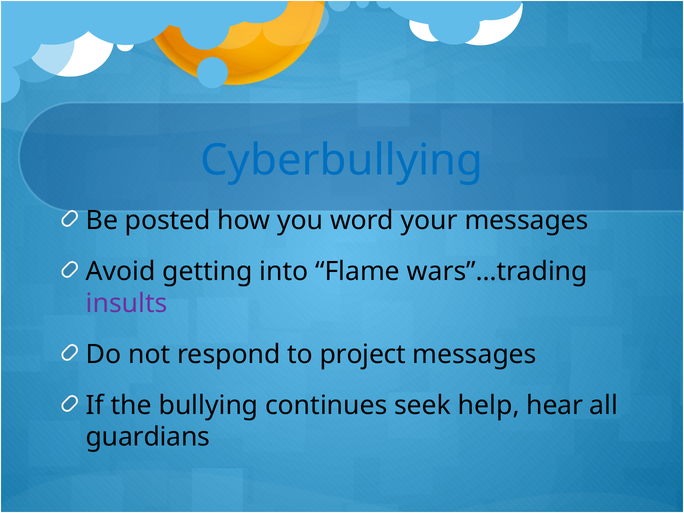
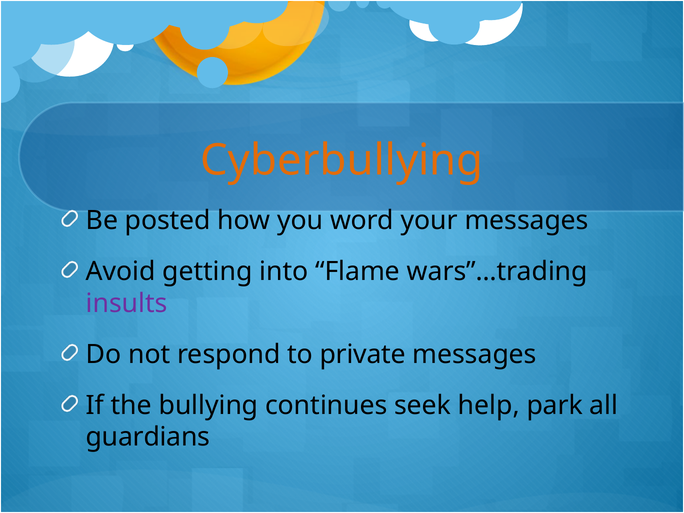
Cyberbullying colour: blue -> orange (342, 160)
project: project -> private (363, 354)
hear: hear -> park (555, 405)
